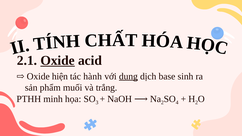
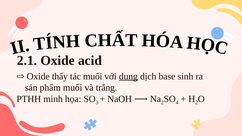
Oxide underline: present -> none (58, 60)
hiện: hiện -> thấy (60, 76)
tác hành: hành -> muối (93, 76)
